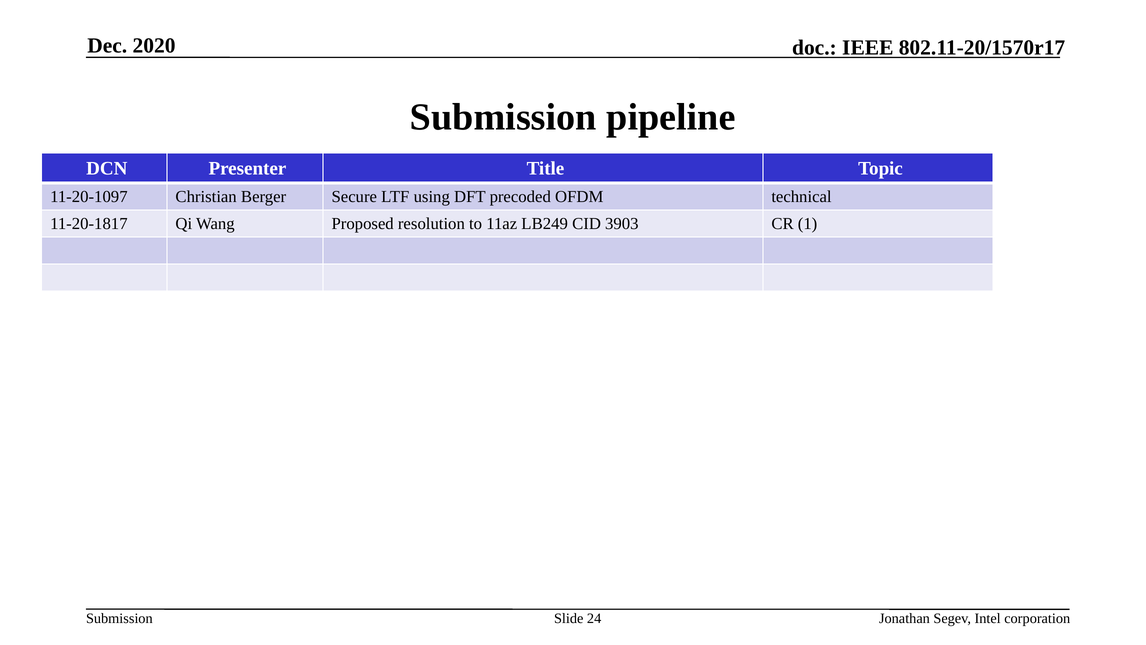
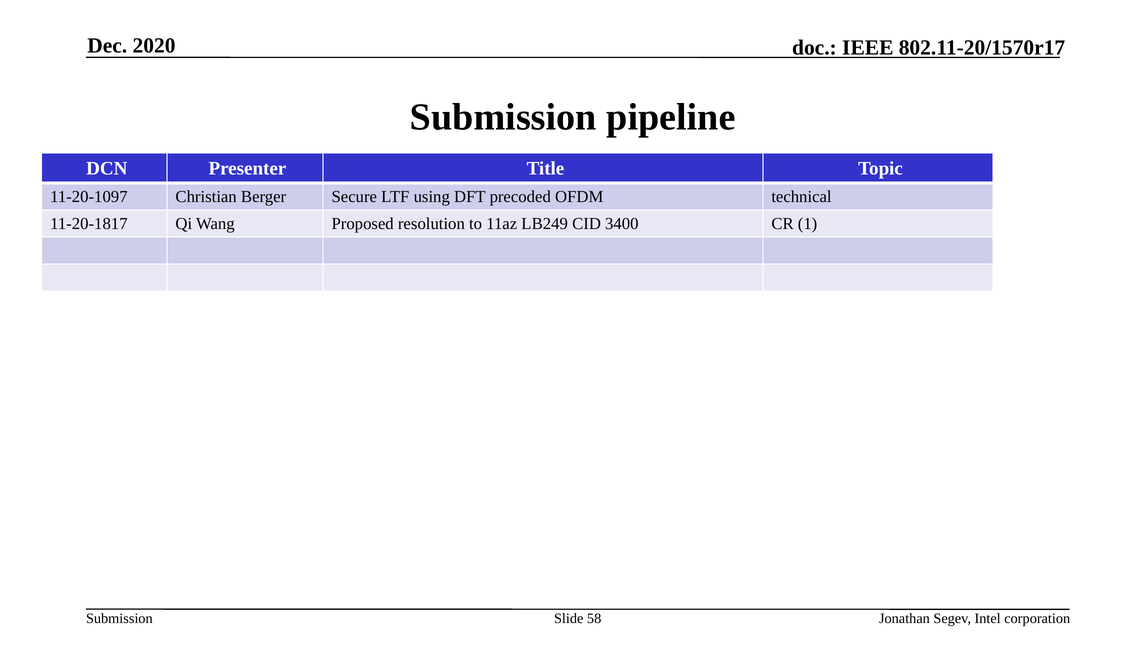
3903: 3903 -> 3400 (622, 224)
24: 24 -> 58 (594, 618)
